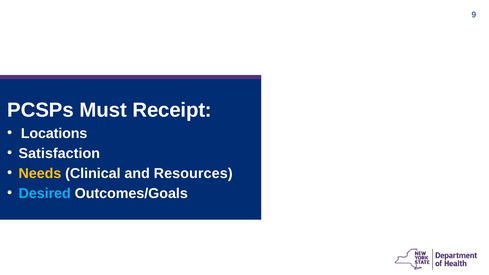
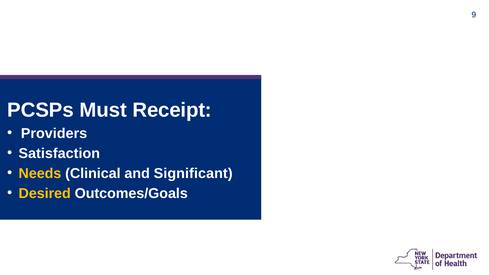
Locations: Locations -> Providers (54, 133)
Resources: Resources -> Significant (193, 173)
Desired colour: light blue -> yellow (45, 193)
